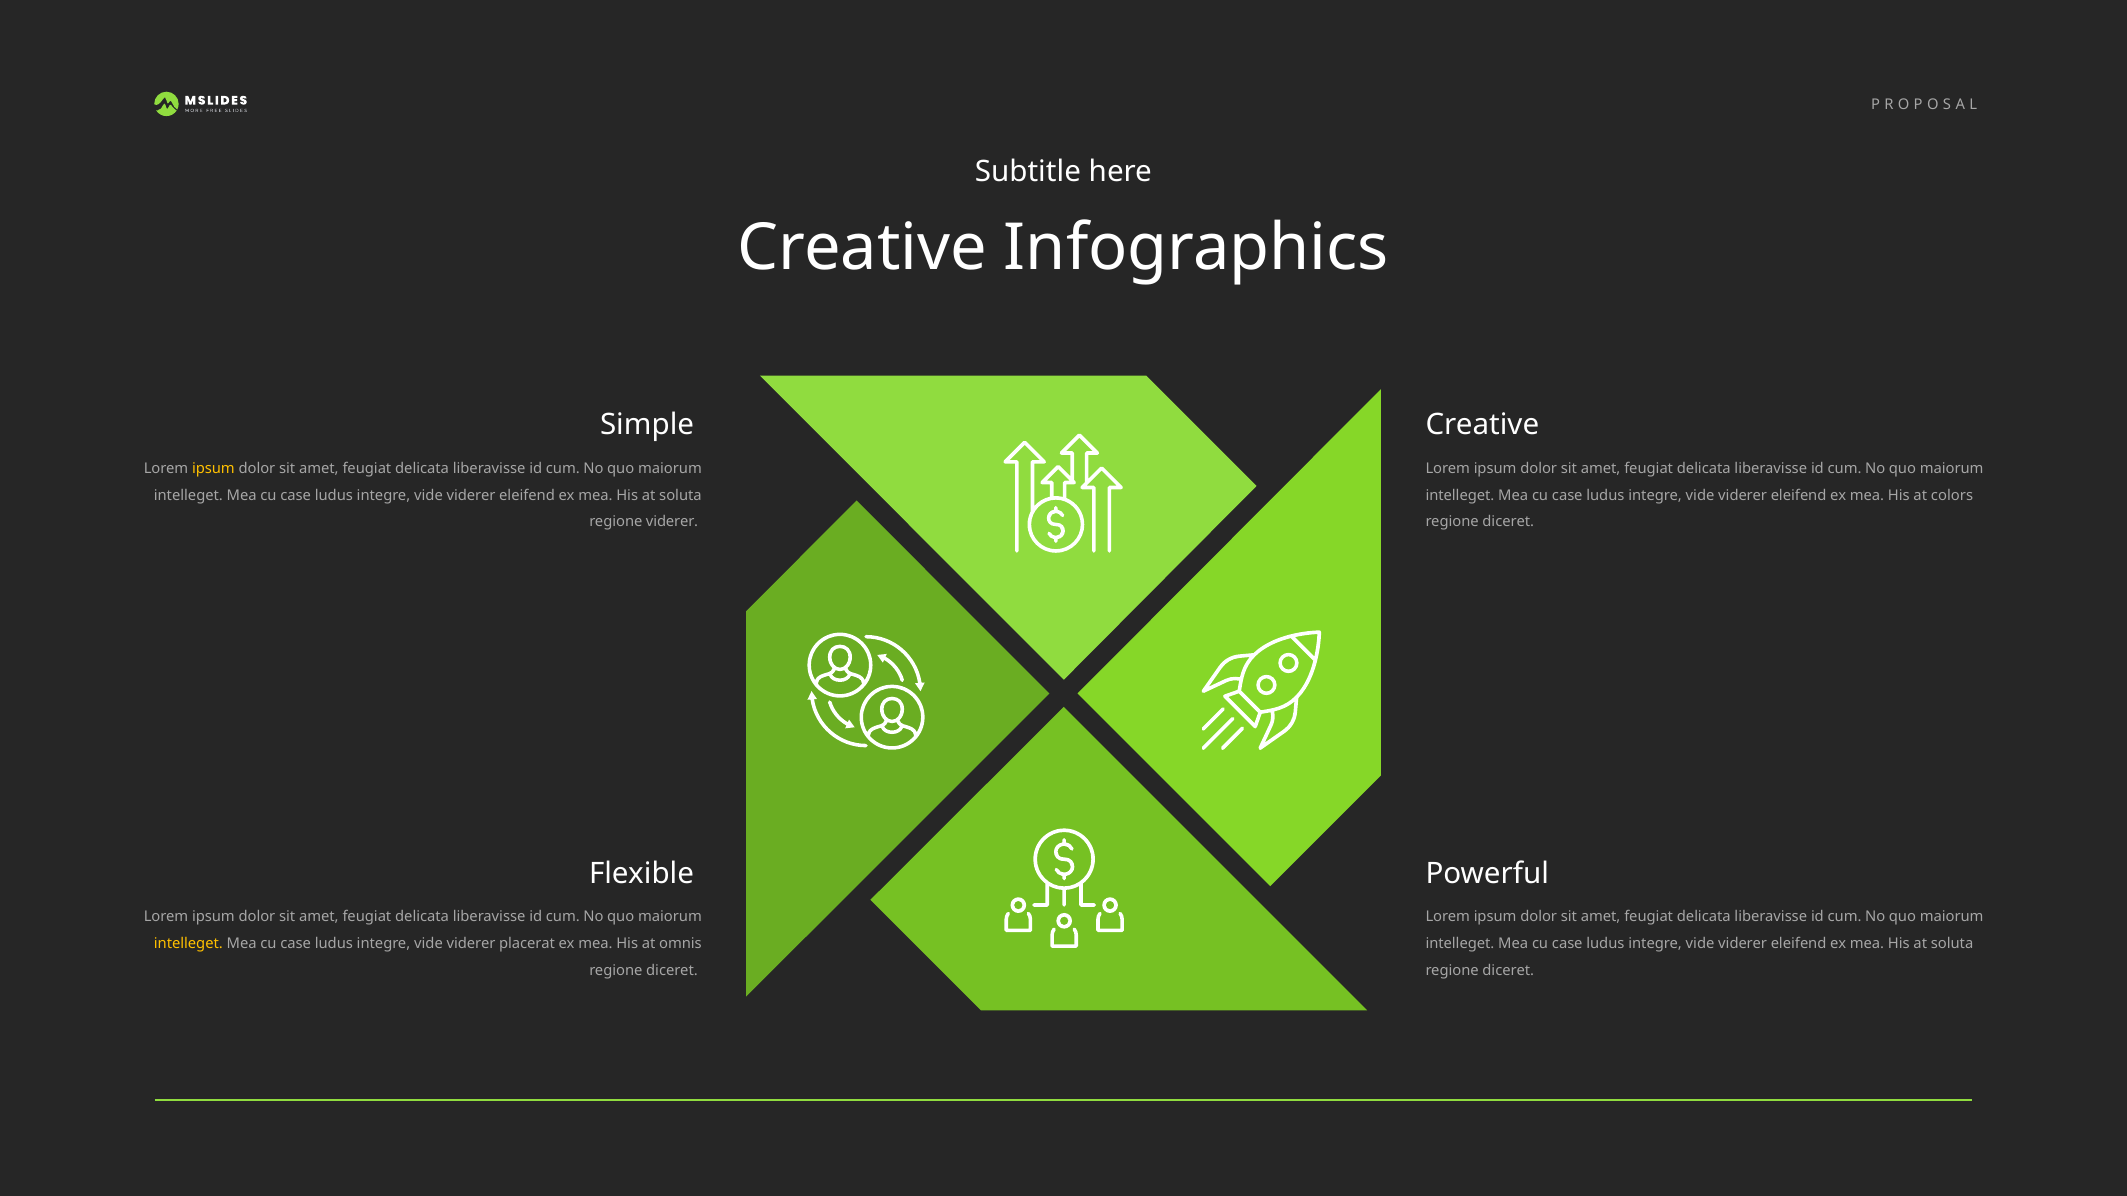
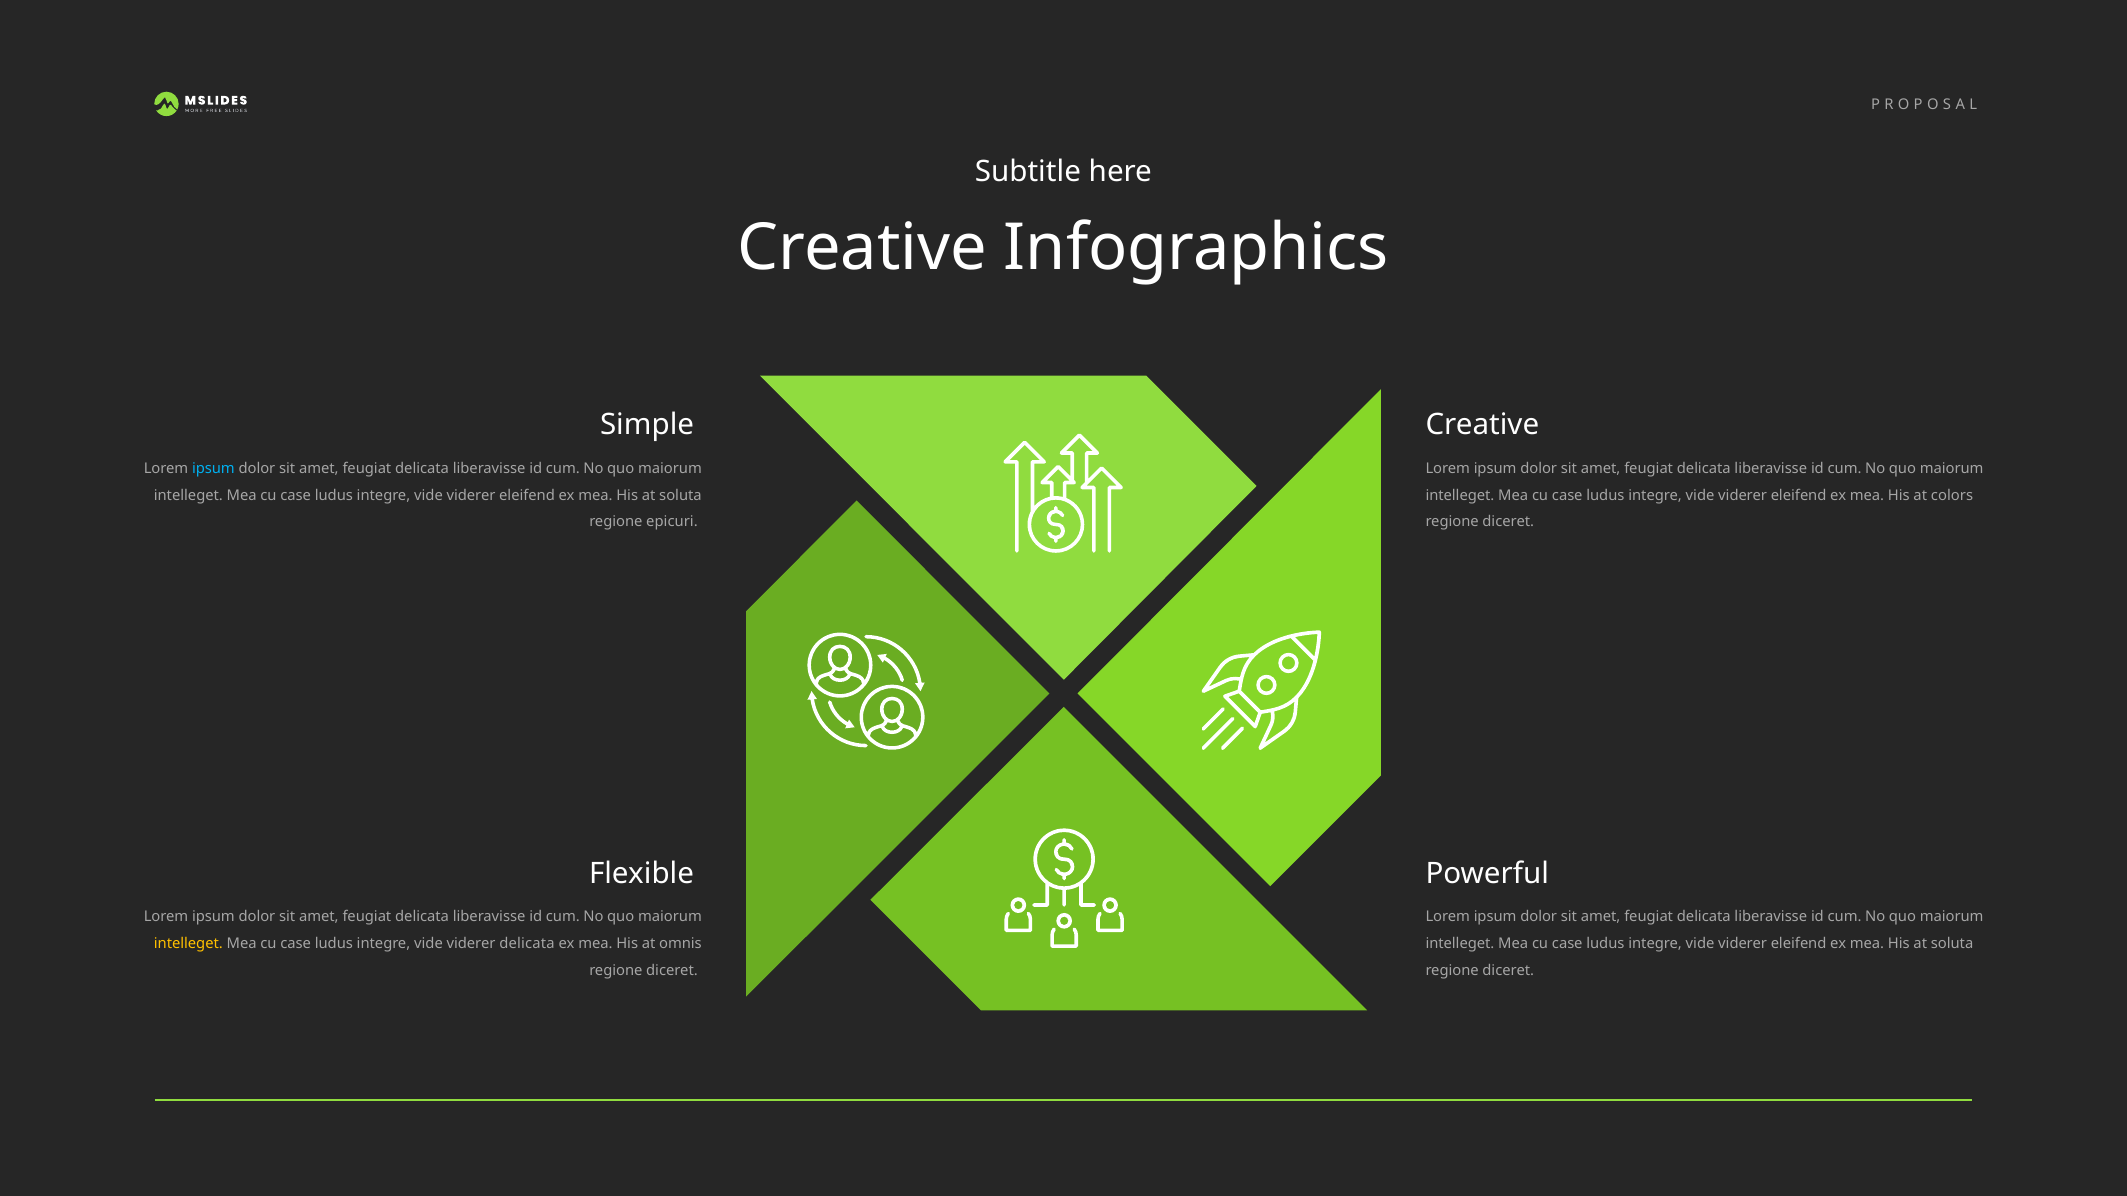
ipsum colour: yellow -> light blue (213, 469)
regione viderer: viderer -> epicuri (672, 522)
viderer placerat: placerat -> delicata (527, 944)
